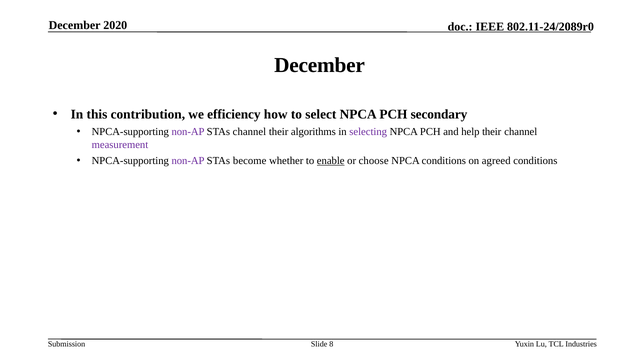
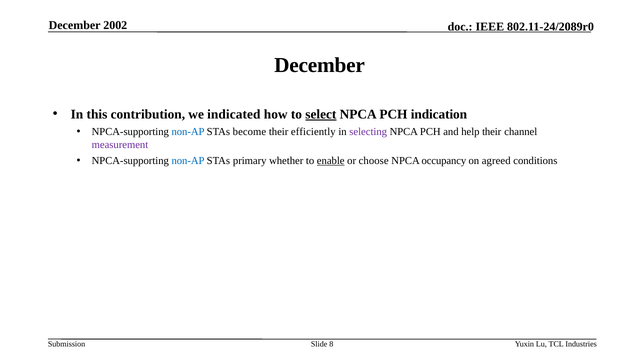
2020: 2020 -> 2002 (115, 25)
efficiency: efficiency -> indicated (234, 114)
select underline: none -> present (321, 114)
secondary: secondary -> indication (439, 114)
non-AP colour: purple -> blue (188, 132)
STAs channel: channel -> become (249, 132)
algorithms: algorithms -> efficiently (313, 132)
non-AP colour: purple -> blue (188, 161)
become: become -> primary (250, 161)
NPCA conditions: conditions -> occupancy (444, 161)
